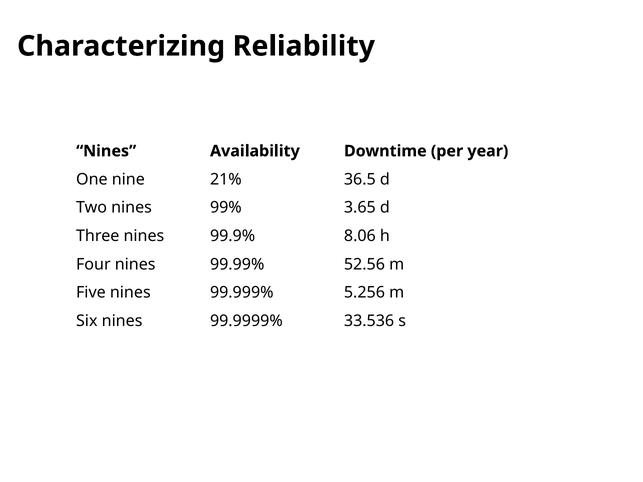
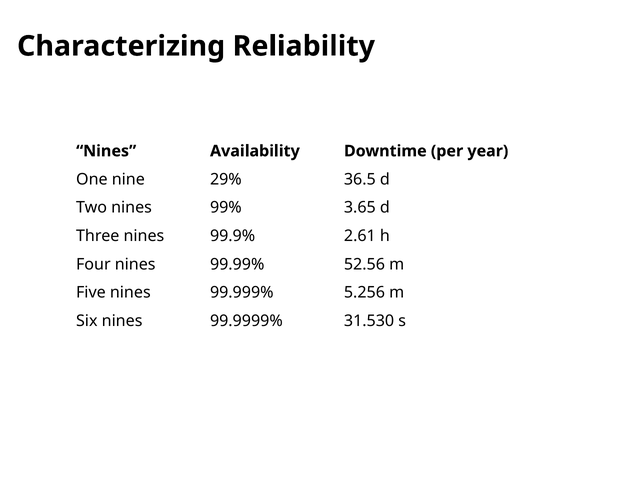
21%: 21% -> 29% (226, 179)
8.06: 8.06 -> 2.61 (360, 236)
33.536: 33.536 -> 31.530 (369, 321)
